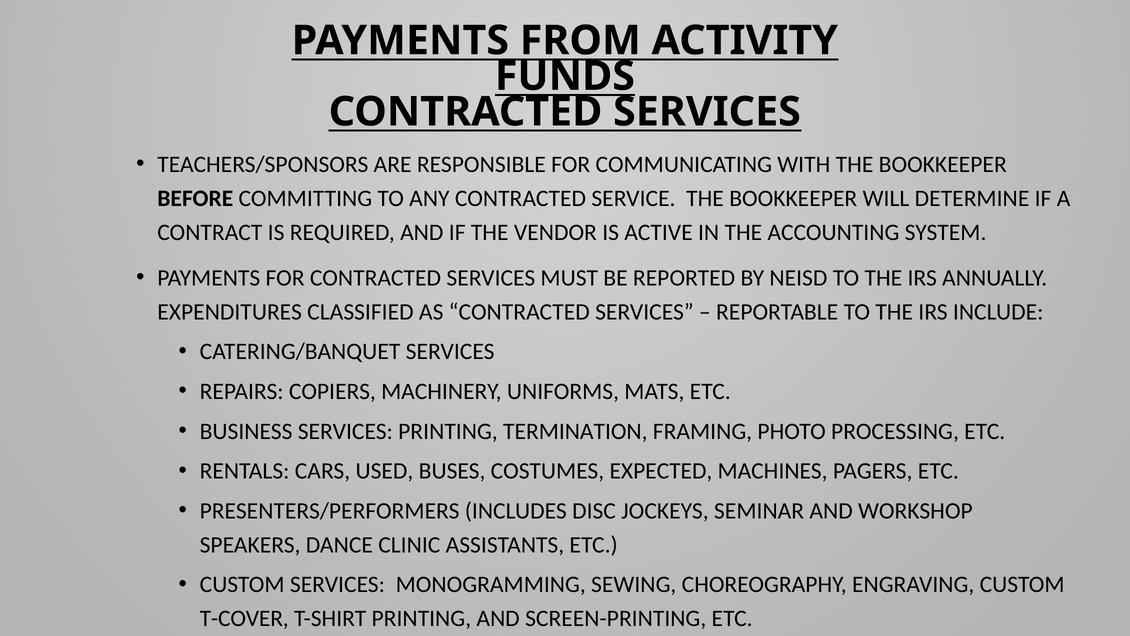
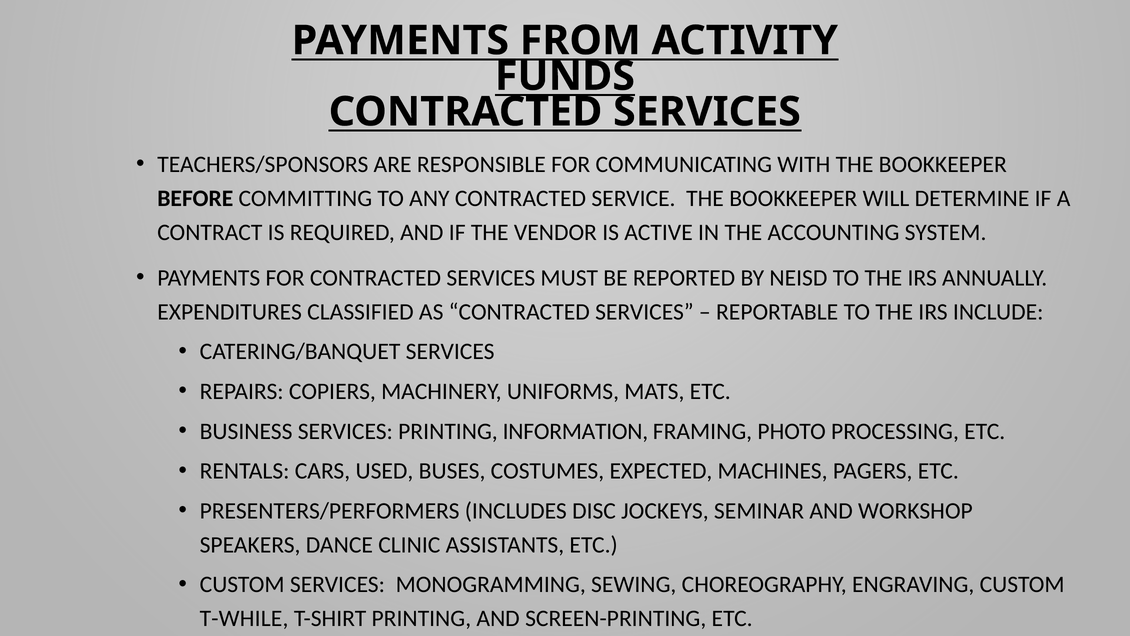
TERMINATION: TERMINATION -> INFORMATION (575, 431)
T-COVER: T-COVER -> T-WHILE (244, 618)
